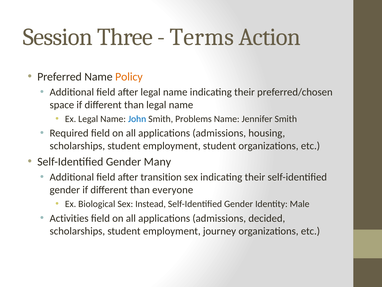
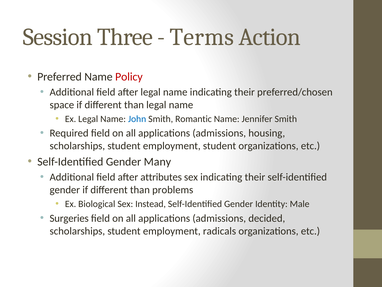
Policy colour: orange -> red (129, 77)
Problems: Problems -> Romantic (193, 119)
transition: transition -> attributes (161, 177)
everyone: everyone -> problems (173, 190)
Activities: Activities -> Surgeries (69, 218)
journey: journey -> radicals (219, 231)
